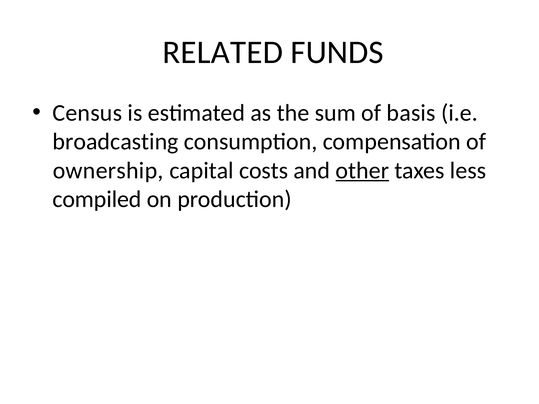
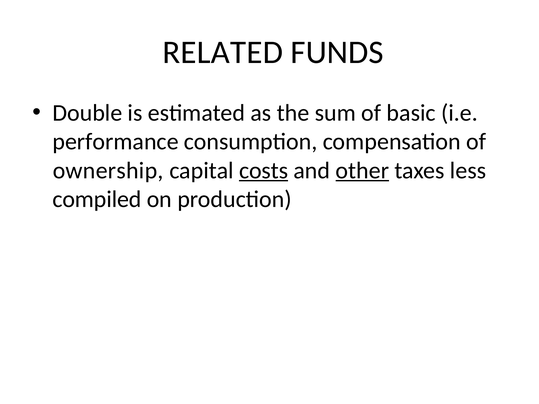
Census: Census -> Double (87, 113)
basis: basis -> basic (411, 113)
broadcasting: broadcasting -> performance (116, 142)
costs underline: none -> present (264, 171)
